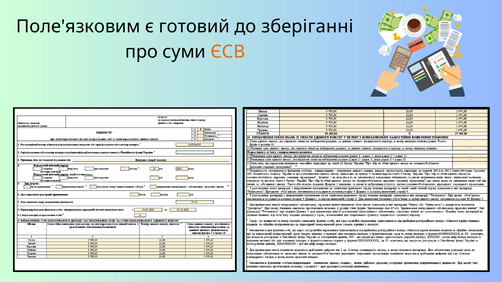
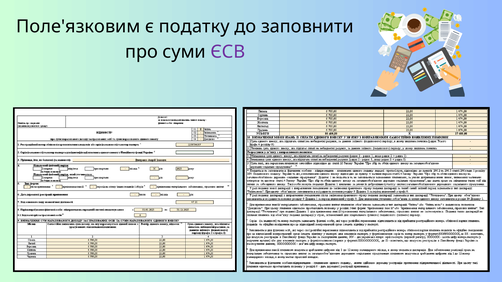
готовий: готовий -> податку (194, 27)
зберіганні: зберіганні -> заповнити (307, 27)
ЄСВ colour: orange -> purple (228, 52)
